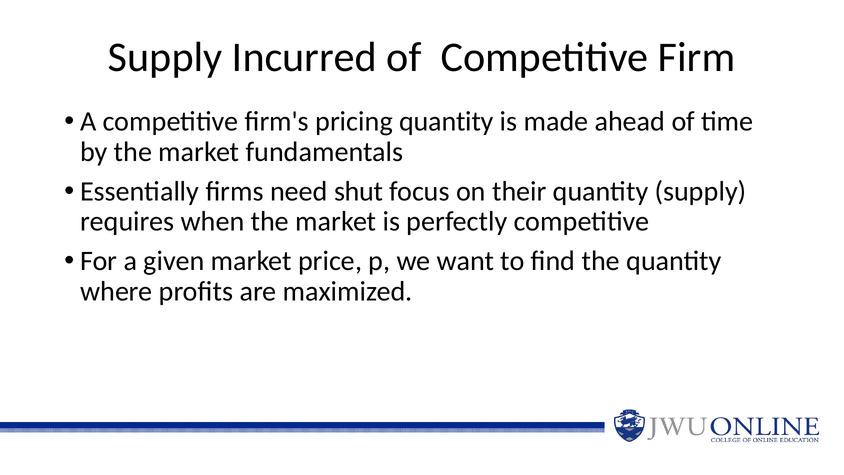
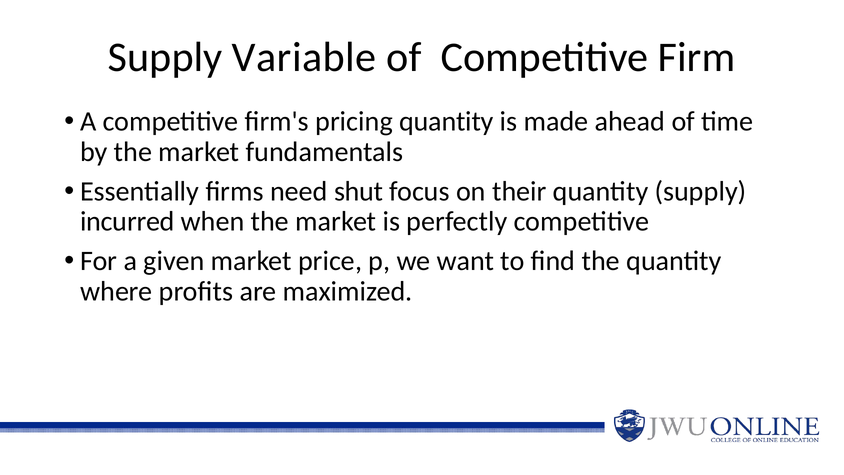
Incurred: Incurred -> Variable (304, 57)
requires: requires -> incurred (127, 222)
